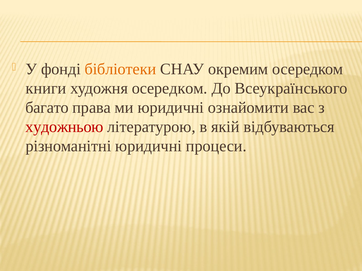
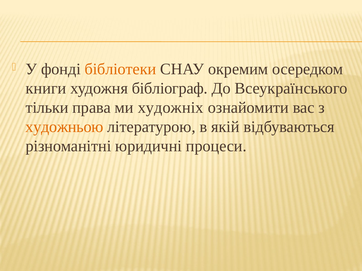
художня осередком: осередком -> бібліограф (170, 88)
багато: багато -> тільки (47, 108)
ми юридичні: юридичні -> художніх (171, 108)
художньою colour: red -> orange (64, 127)
